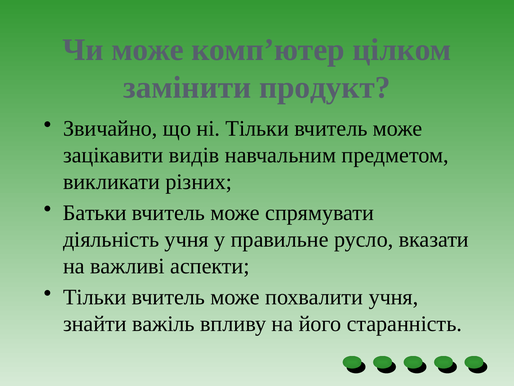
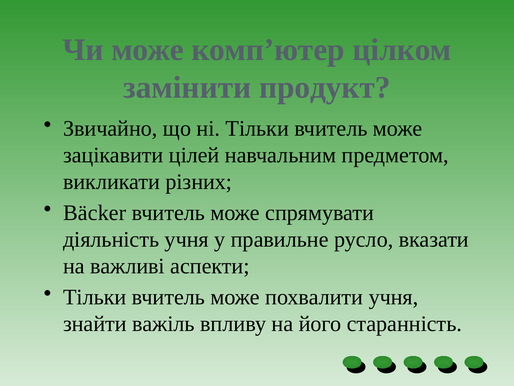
видів: видів -> цілей (194, 155)
Батьки: Батьки -> Bäcker (95, 213)
